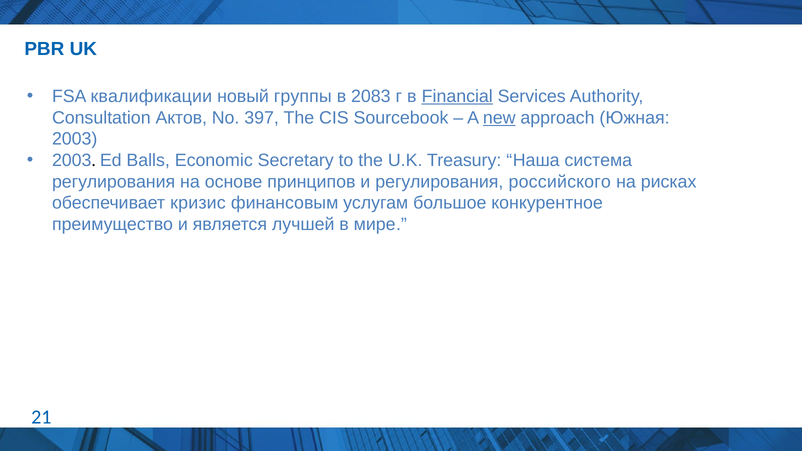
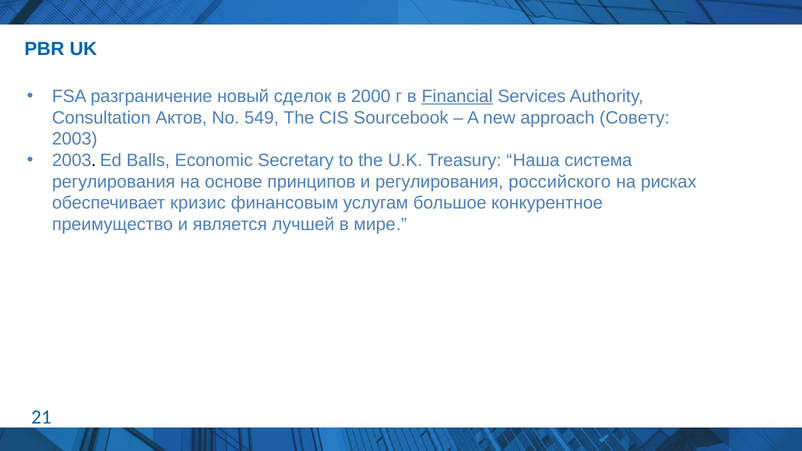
квалификации: квалификации -> разграничение (151, 96)
группы: группы -> сделок (303, 96)
2083: 2083 -> 2000 (371, 96)
397: 397 -> 549 (262, 118)
new underline: present -> none (499, 118)
Южная: Южная -> Совету (635, 118)
